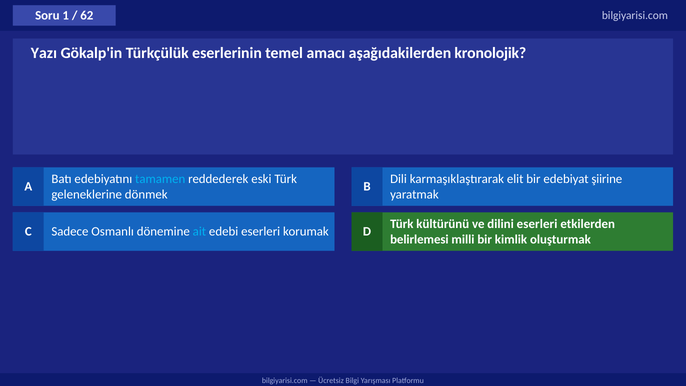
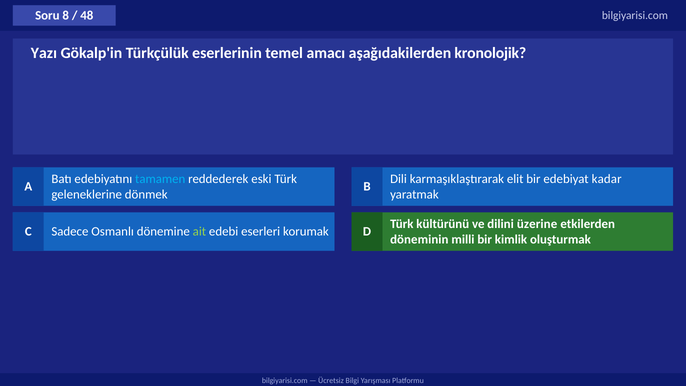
1: 1 -> 8 (66, 16)
62: 62 -> 48 (87, 16)
şiirine: şiirine -> kadar (607, 179)
dilini eserleri: eserleri -> üzerine (537, 224)
ait colour: light blue -> light green (199, 232)
belirlemesi: belirlemesi -> döneminin (419, 240)
